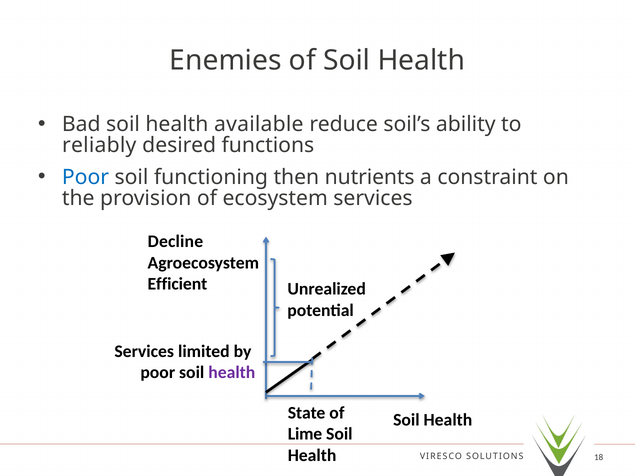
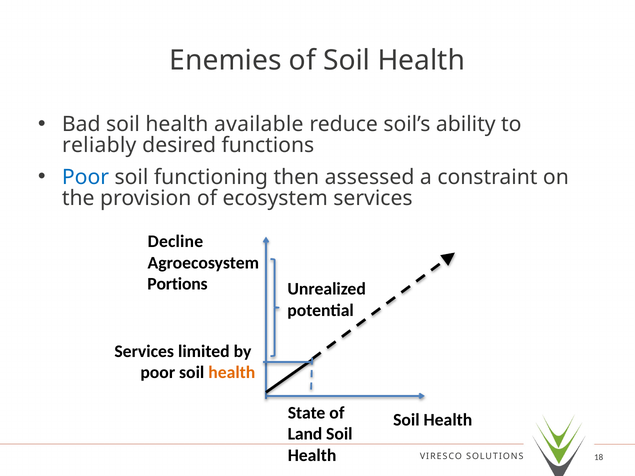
nutrients: nutrients -> assessed (370, 177)
Efficient: Efficient -> Portions (177, 284)
health colour: purple -> orange (232, 373)
Lime: Lime -> Land (305, 434)
